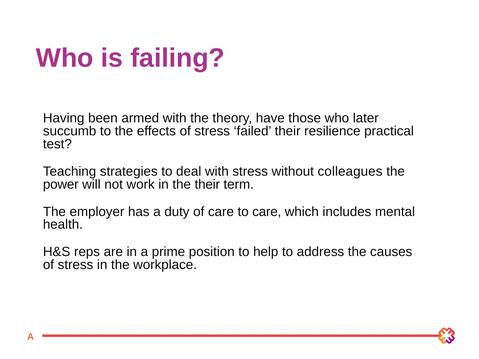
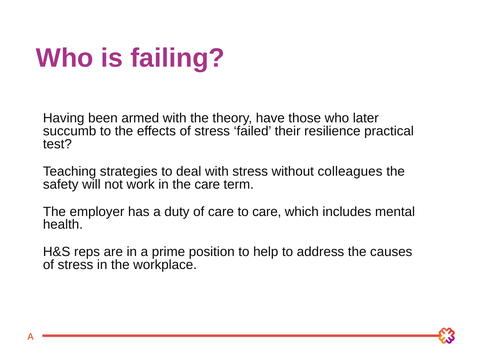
power: power -> safety (61, 184)
the their: their -> care (207, 184)
